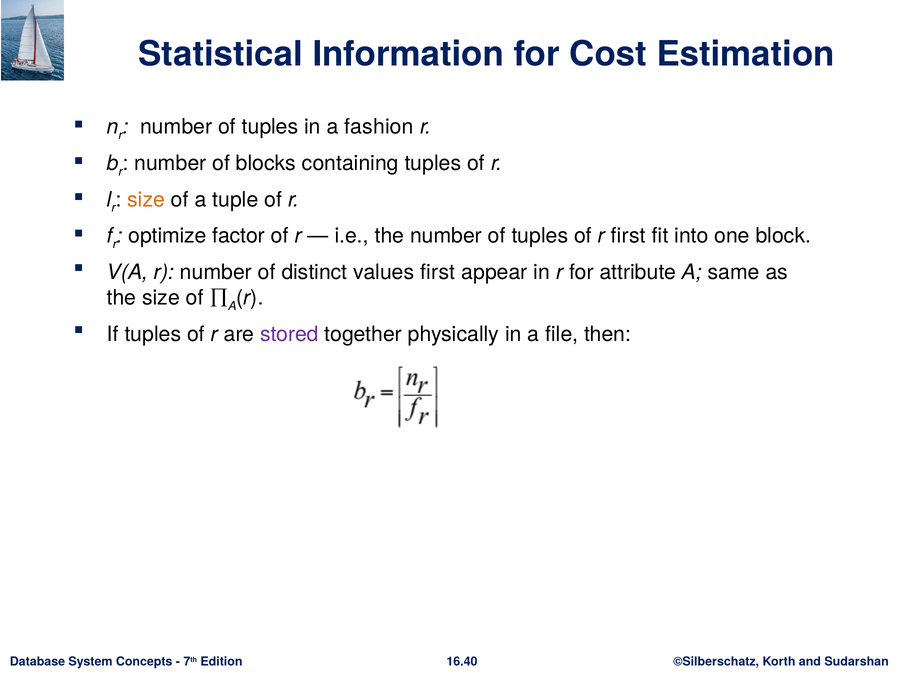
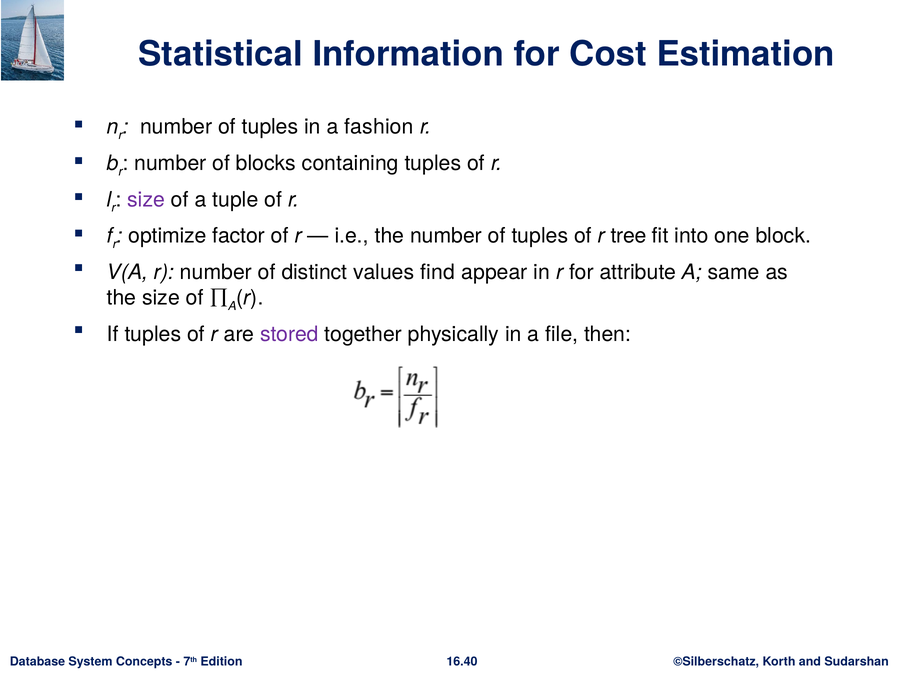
size colour: orange -> purple (146, 200)
r first: first -> tree (629, 236)
values first: first -> find (438, 272)
